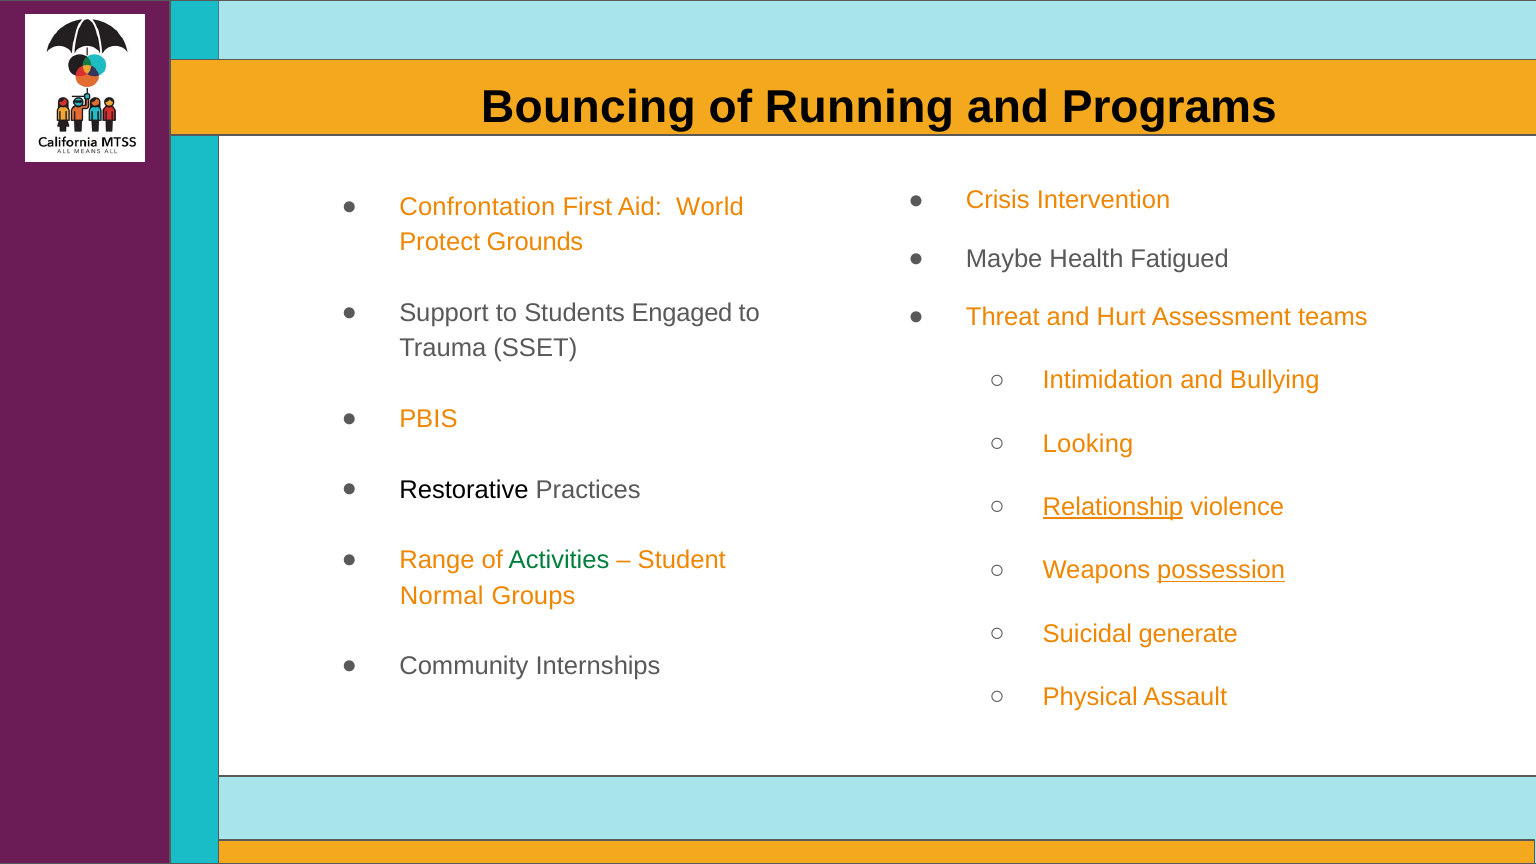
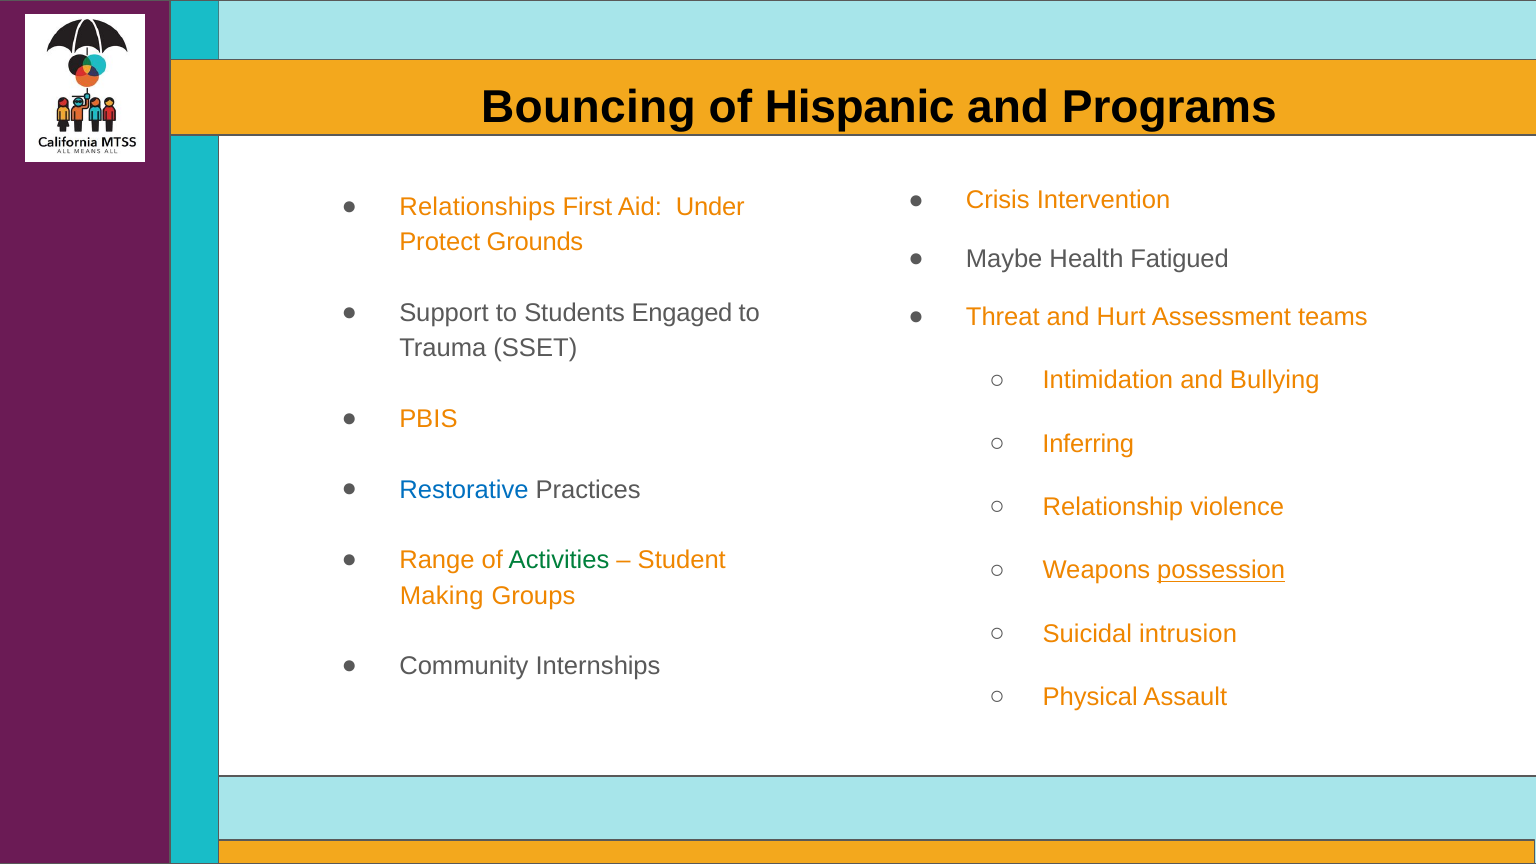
Running: Running -> Hispanic (860, 107)
Confrontation: Confrontation -> Relationships (477, 207)
World: World -> Under (710, 207)
Looking: Looking -> Inferring (1088, 444)
Restorative colour: black -> blue (464, 490)
Relationship underline: present -> none (1113, 507)
Normal: Normal -> Making (442, 596)
generate: generate -> intrusion (1188, 634)
